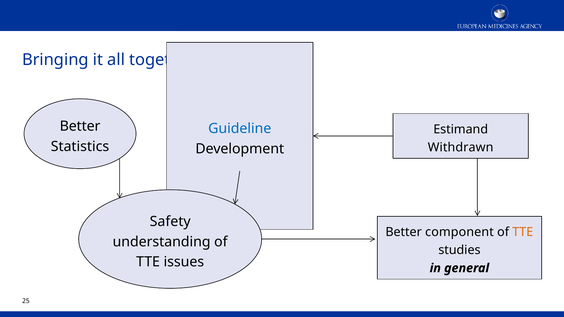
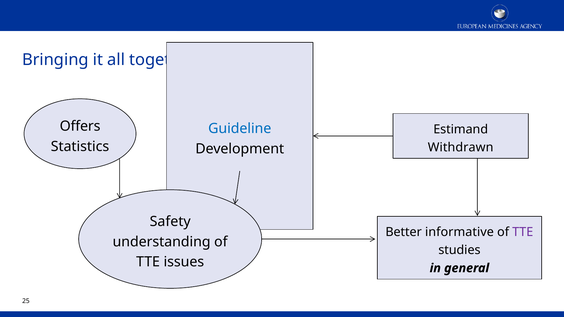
Better: Better -> Offers (80, 126)
component: component -> informative (459, 232)
TTE colour: orange -> purple (523, 232)
